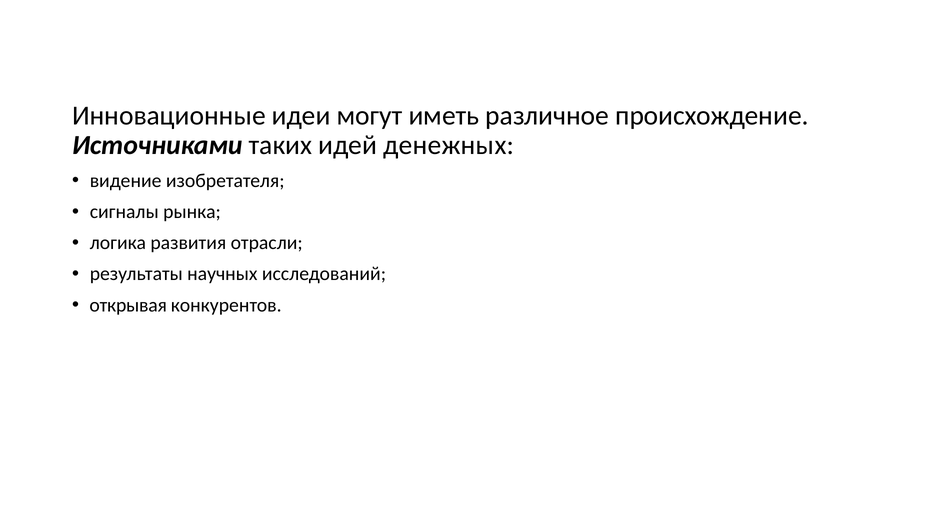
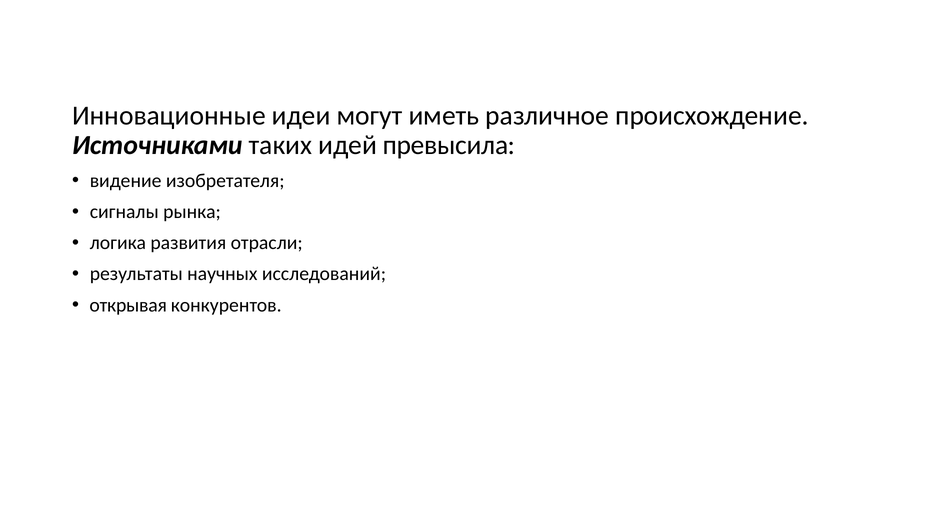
денежных: денежных -> превысила (449, 146)
